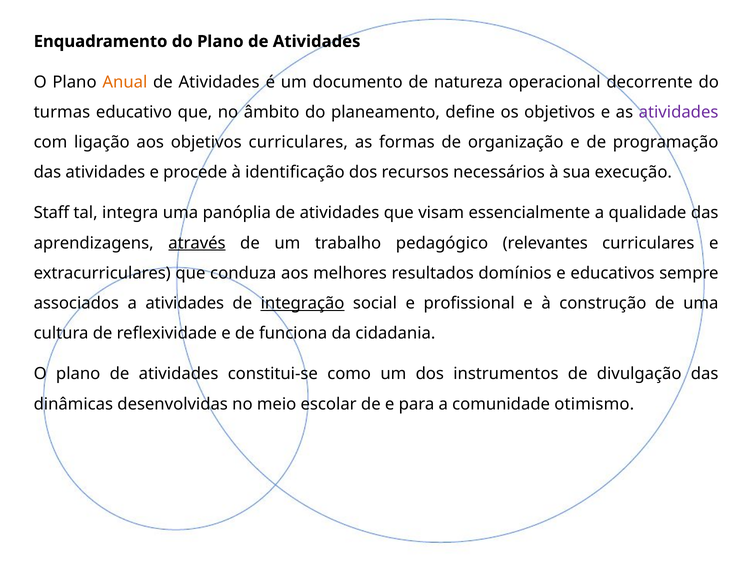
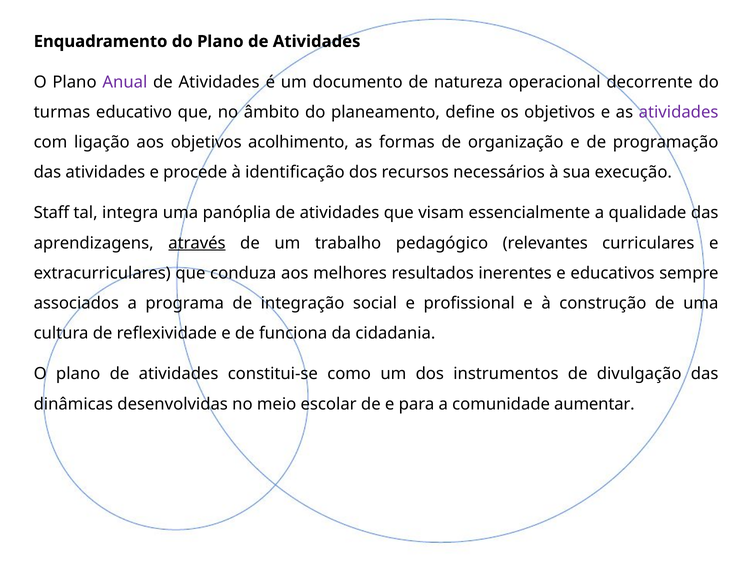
Anual colour: orange -> purple (125, 82)
objetivos curriculares: curriculares -> acolhimento (298, 142)
domínios: domínios -> inerentes (515, 273)
a atividades: atividades -> programa (185, 303)
integração underline: present -> none (303, 303)
otimismo: otimismo -> aumentar (594, 404)
